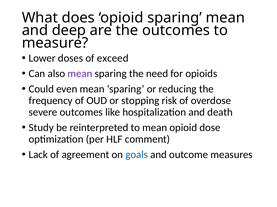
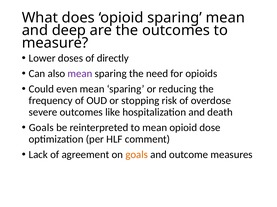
exceed: exceed -> directly (113, 58)
Study: Study -> Goals (41, 128)
goals colour: blue -> orange (137, 155)
